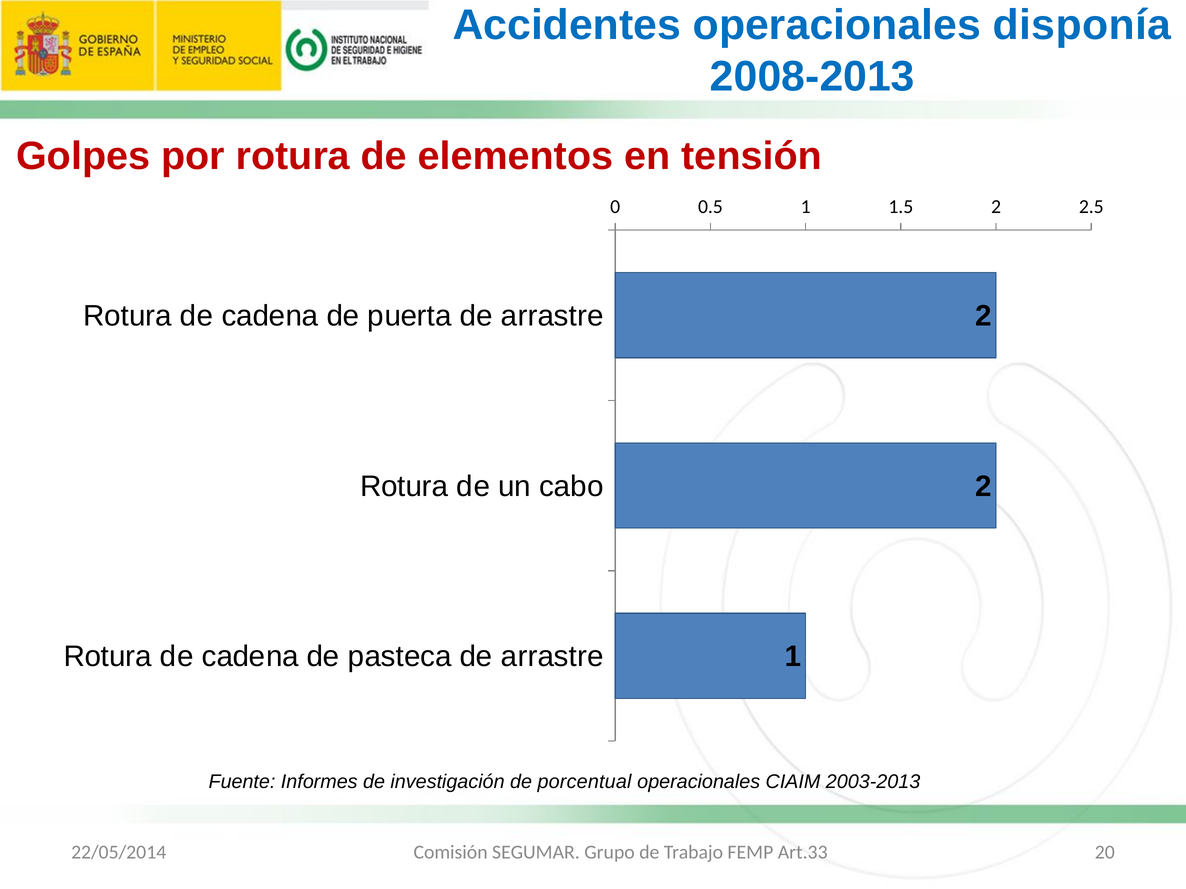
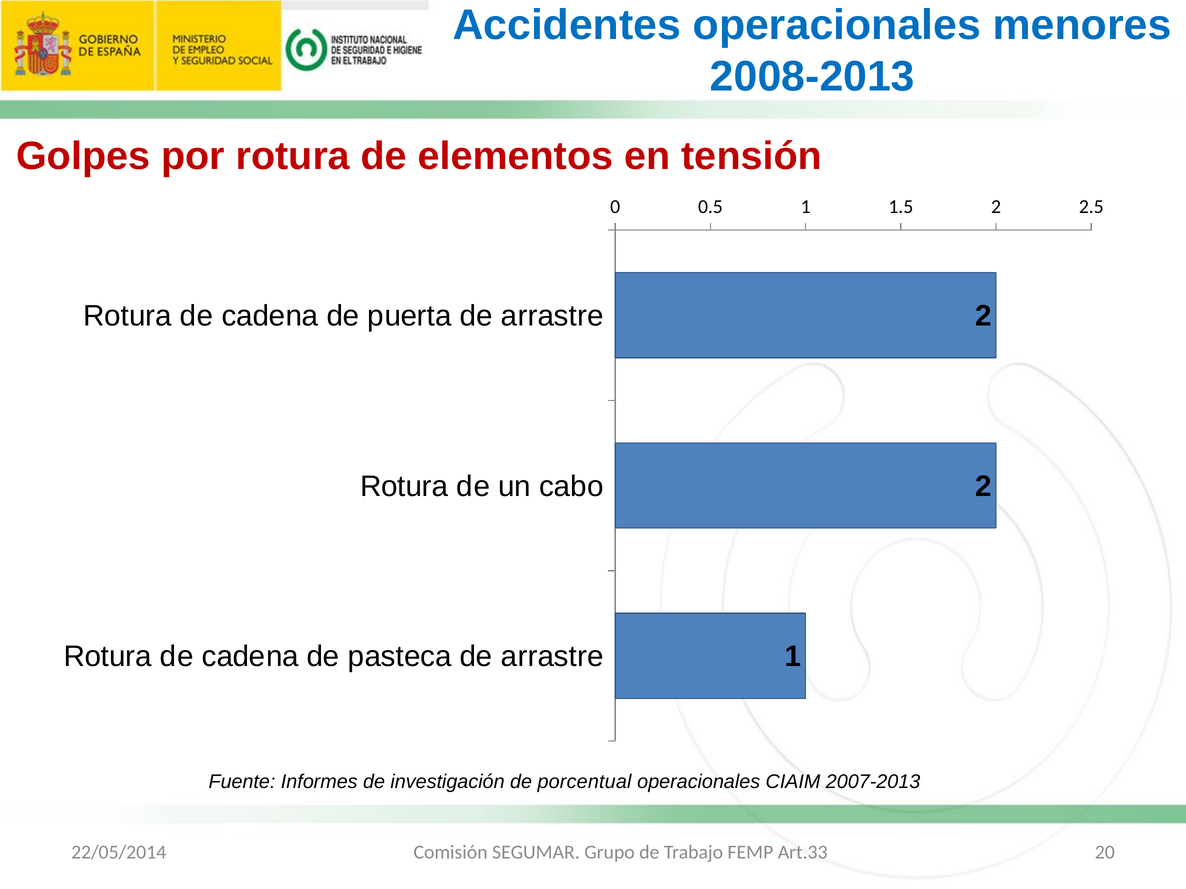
disponía: disponía -> menores (1082, 25)
2003-2013: 2003-2013 -> 2007-2013 (873, 782)
